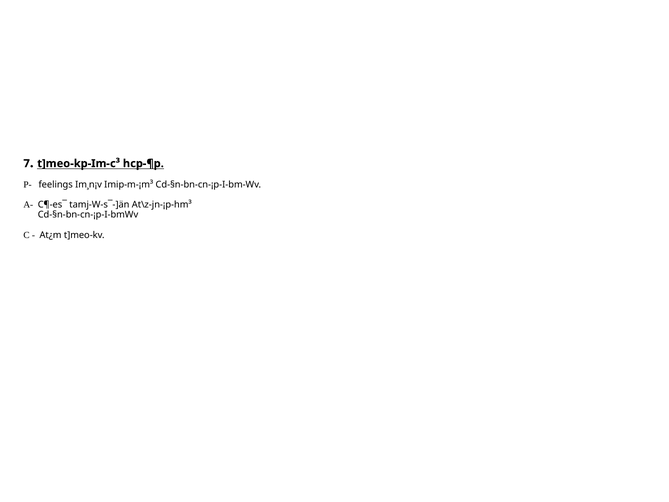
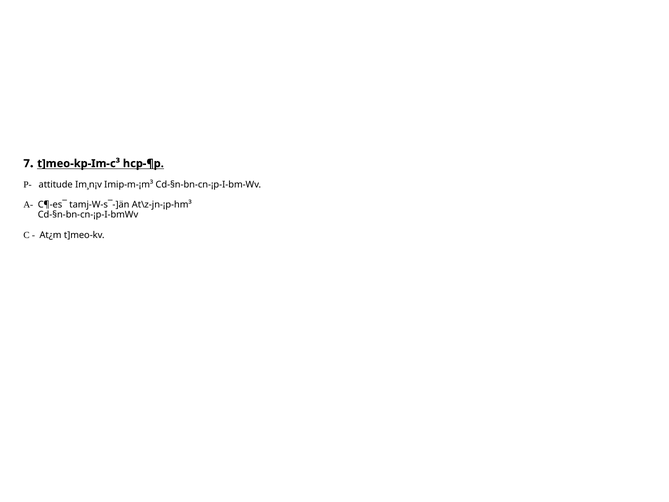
feelings: feelings -> attitude (56, 185)
